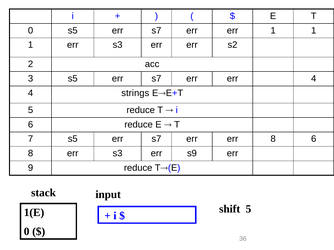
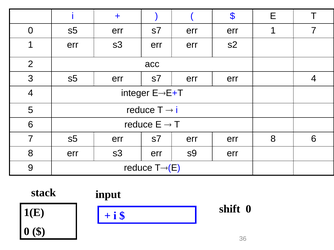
err 1 1: 1 -> 7 (314, 31)
strings: strings -> integer (135, 93)
shift 5: 5 -> 0 (248, 209)
